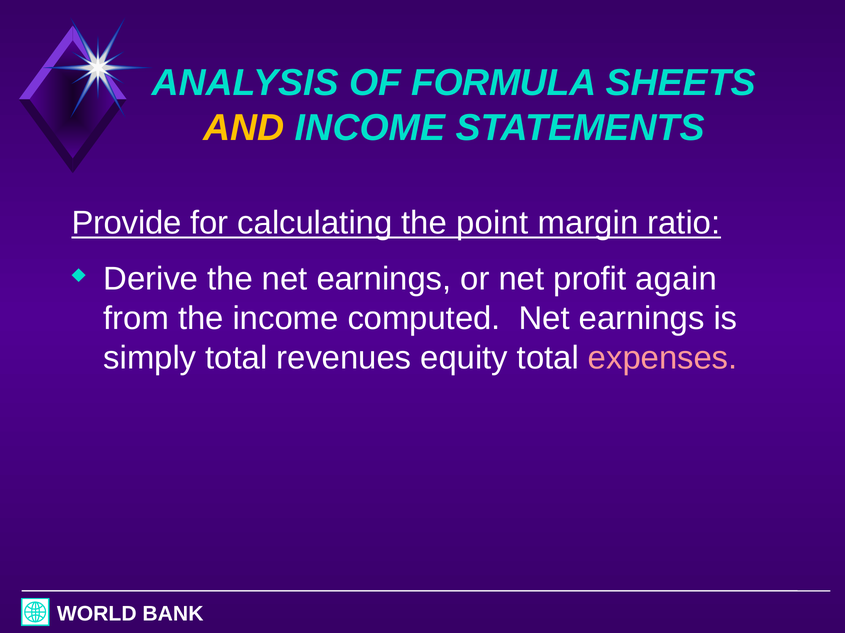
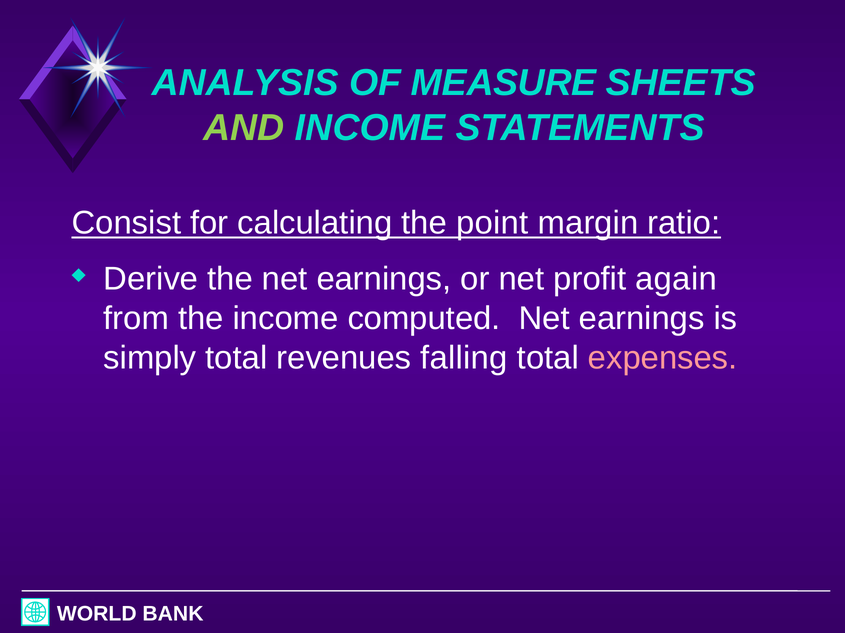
FORMULA: FORMULA -> MEASURE (504, 83)
AND colour: yellow -> light green (244, 128)
Provide: Provide -> Consist (126, 223)
equity: equity -> falling (464, 358)
